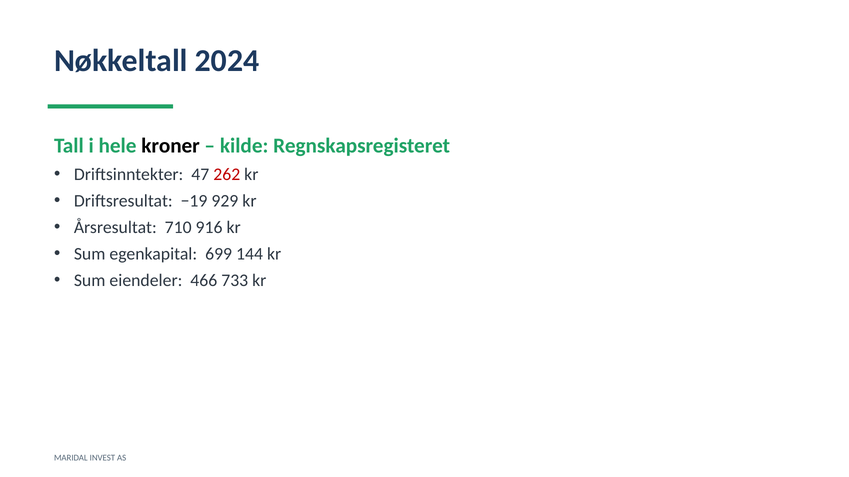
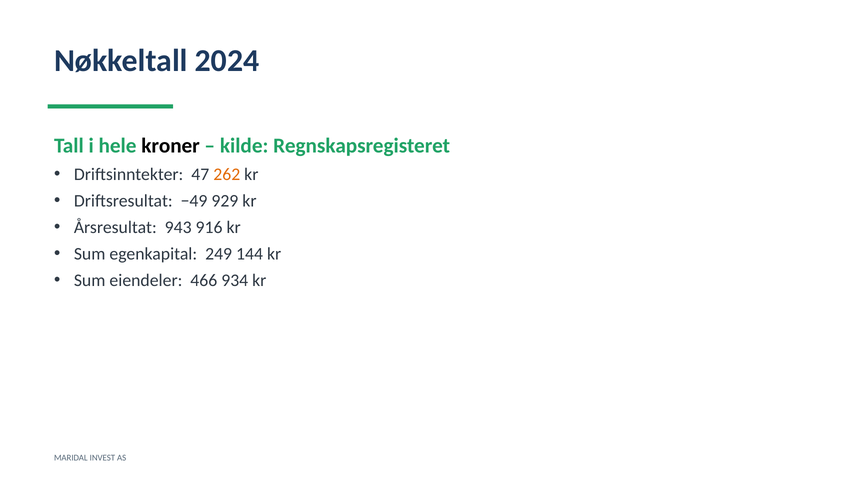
262 colour: red -> orange (227, 175)
−19: −19 -> −49 (194, 201)
710: 710 -> 943 (178, 228)
699: 699 -> 249 (219, 254)
733: 733 -> 934 (235, 281)
